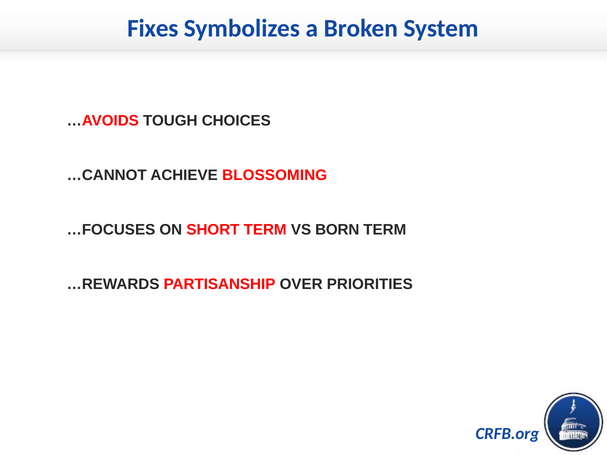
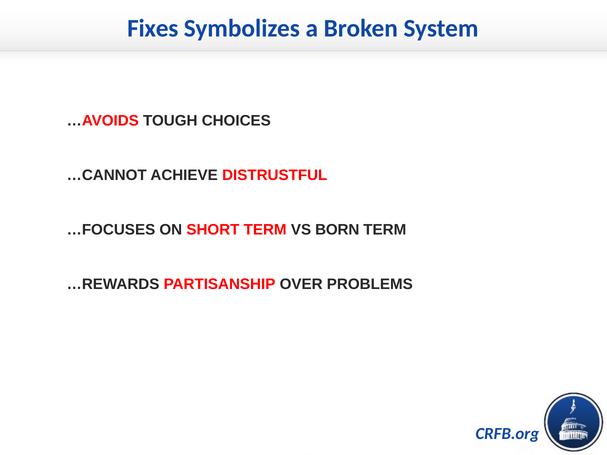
BLOSSOMING: BLOSSOMING -> DISTRUSTFUL (275, 175)
PRIORITIES: PRIORITIES -> PROBLEMS (370, 284)
